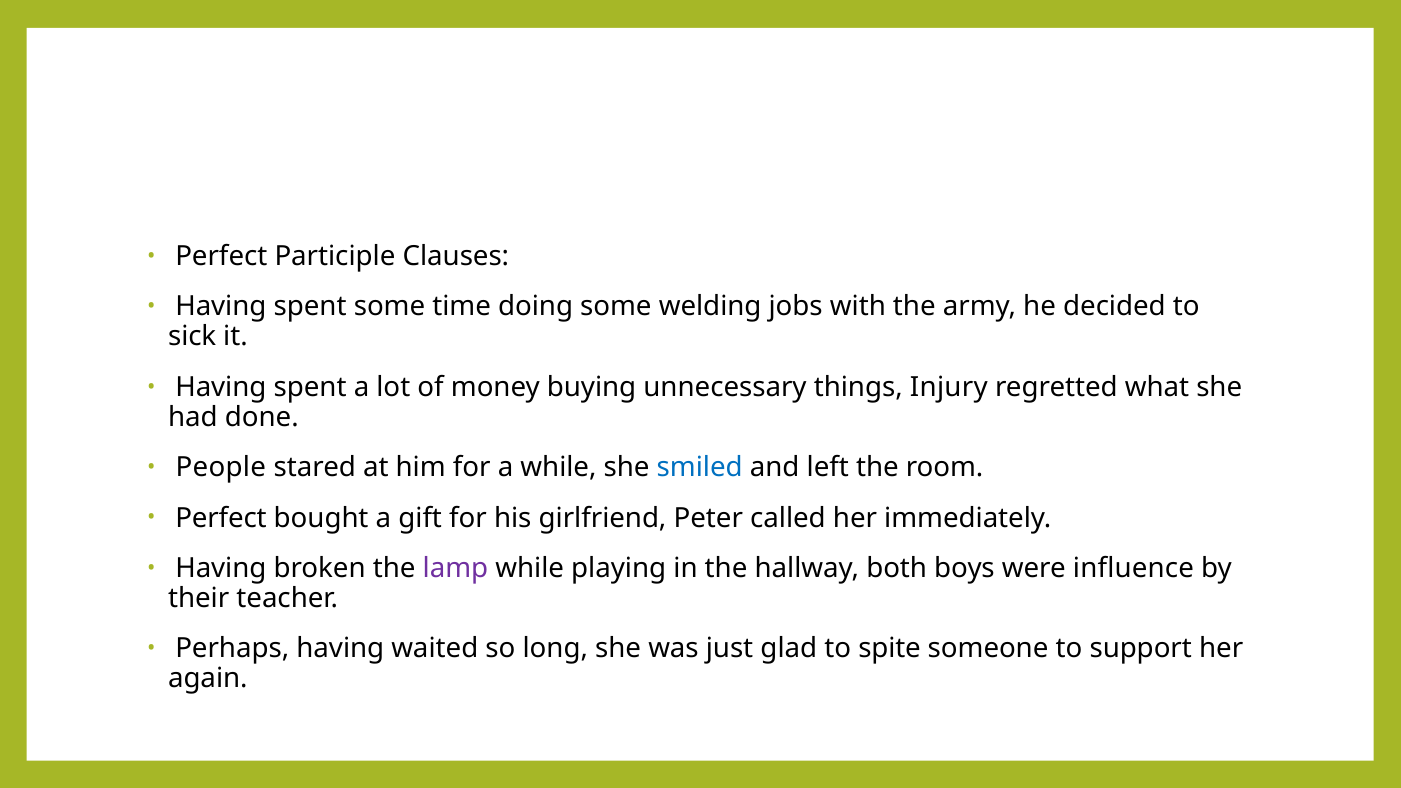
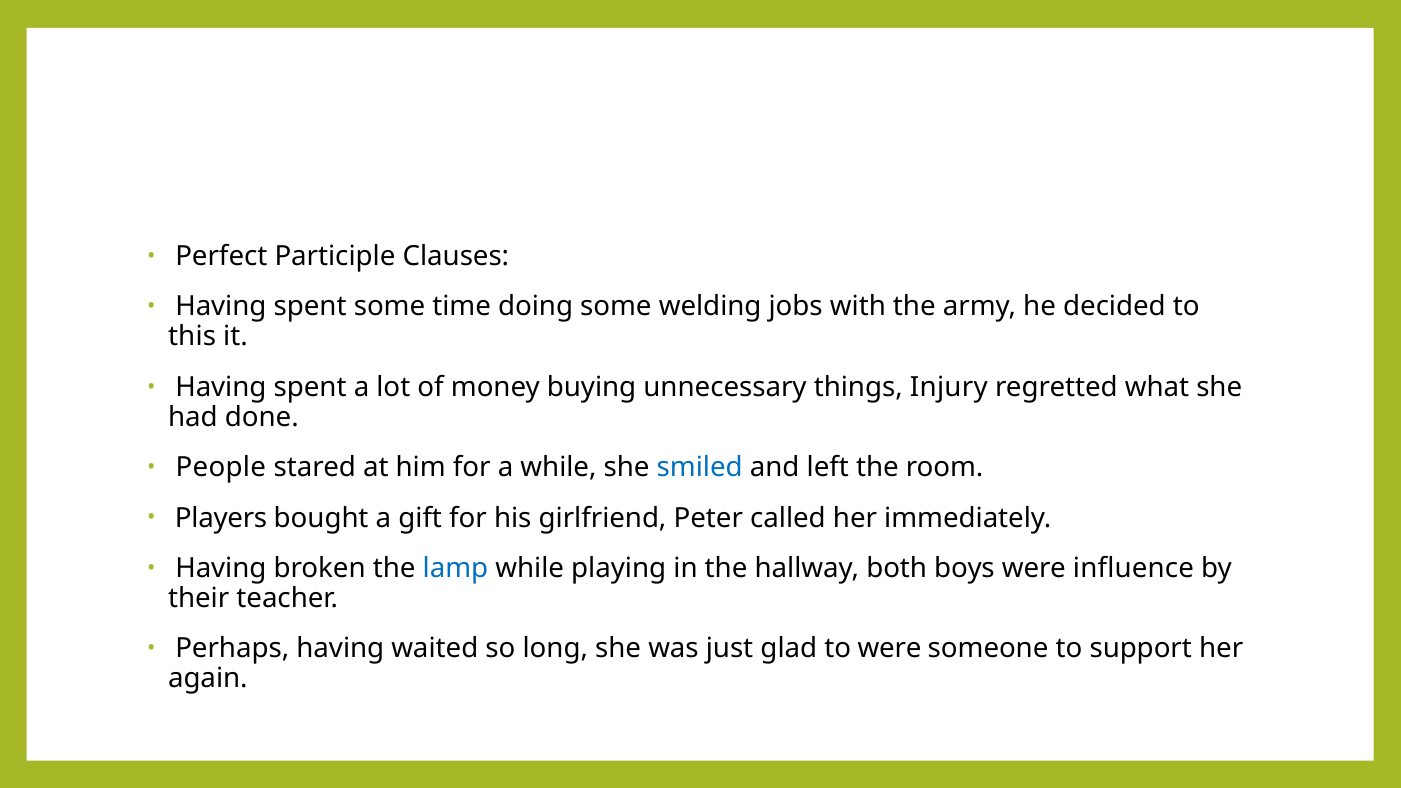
sick: sick -> this (192, 337)
Perfect: Perfect -> Players (221, 518)
lamp colour: purple -> blue (455, 568)
to spite: spite -> were (890, 649)
